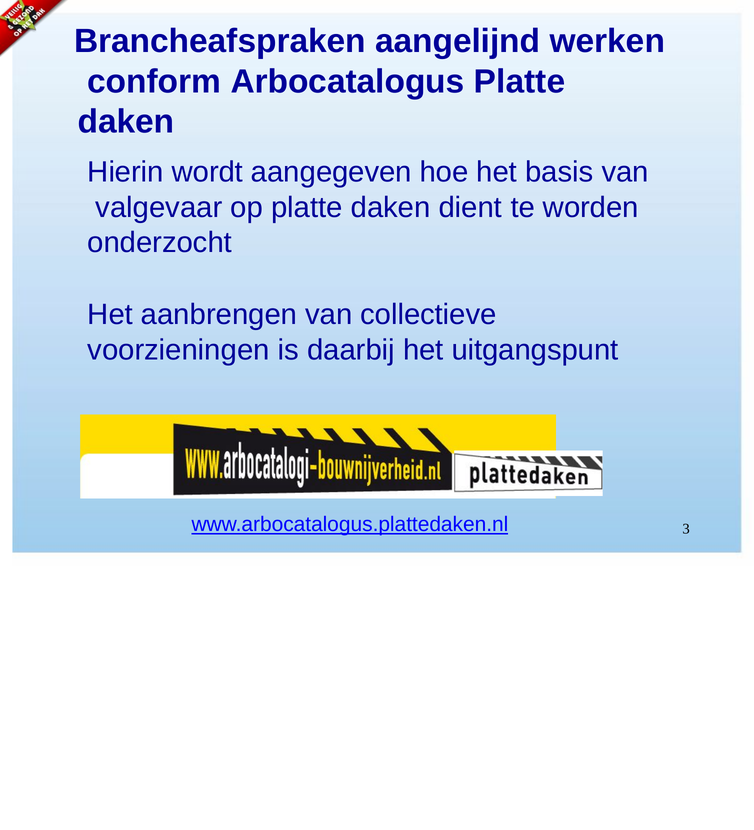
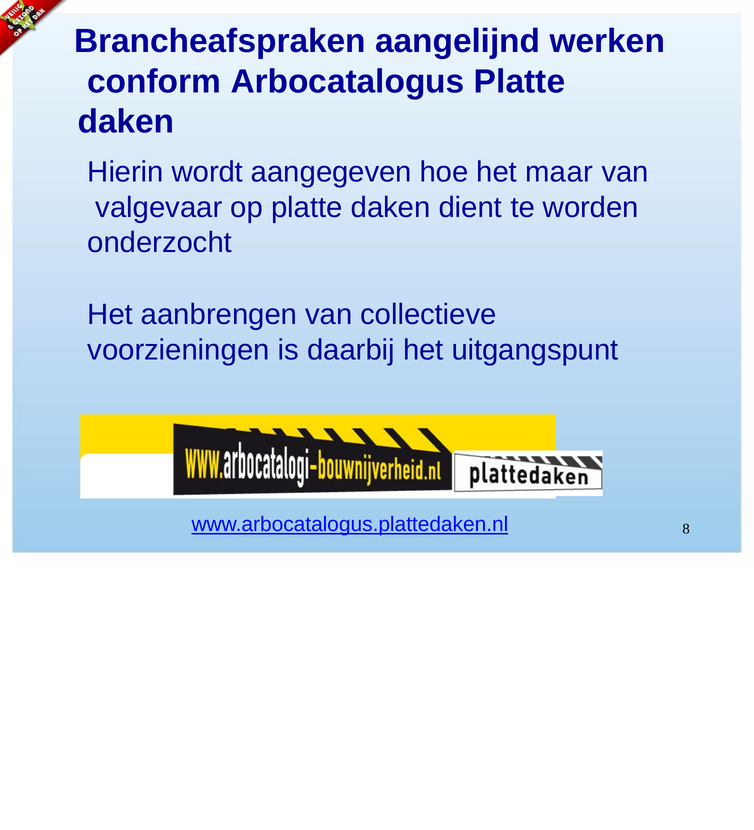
basis: basis -> maar (559, 172)
3: 3 -> 8 (686, 528)
